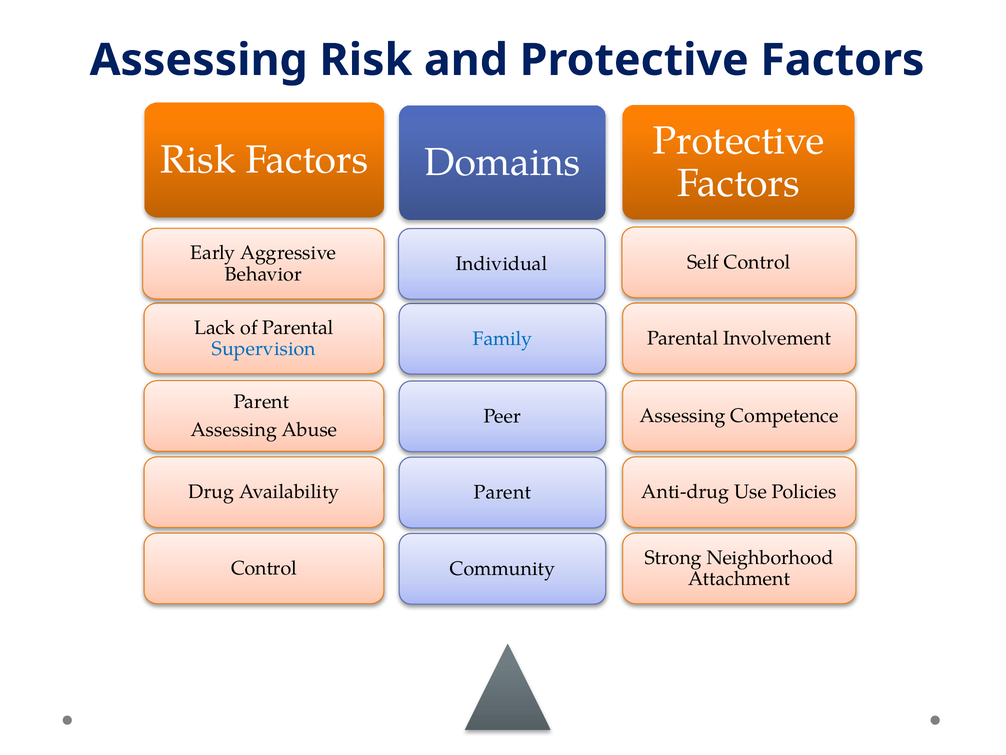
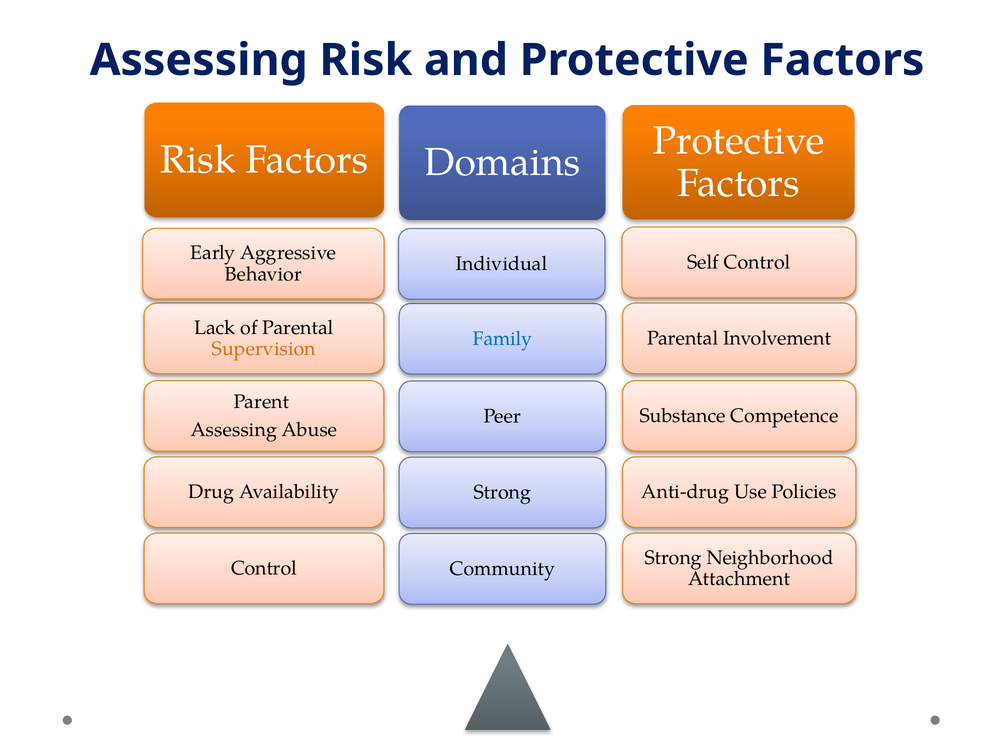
Supervision colour: blue -> orange (264, 349)
Assessing: Assessing -> Substance (683, 416)
Parent: Parent -> Strong (502, 492)
